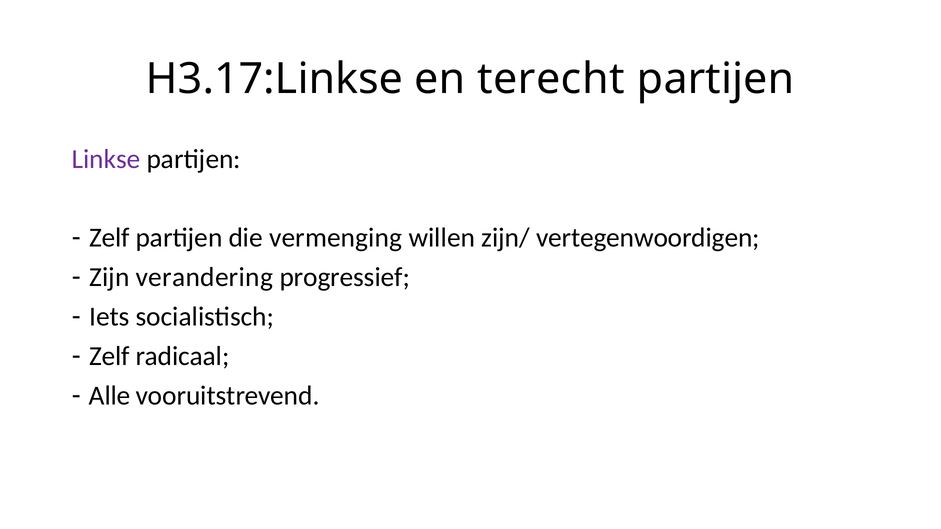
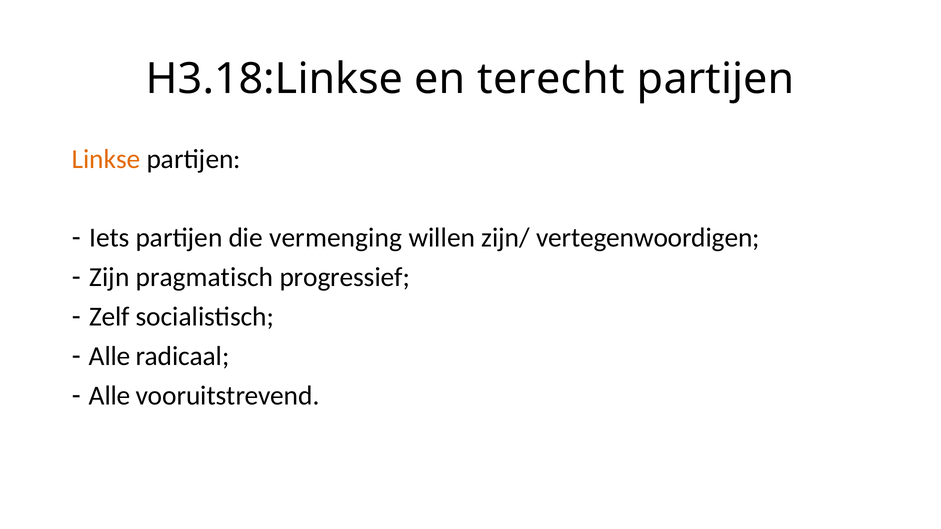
H3.17:Linkse: H3.17:Linkse -> H3.18:Linkse (275, 79)
Linkse colour: purple -> orange (106, 159)
Zelf: Zelf -> Iets (109, 238)
verandering: verandering -> pragmatisch (204, 277)
Iets: Iets -> Zelf (110, 317)
Zelf: Zelf -> Alle (110, 356)
